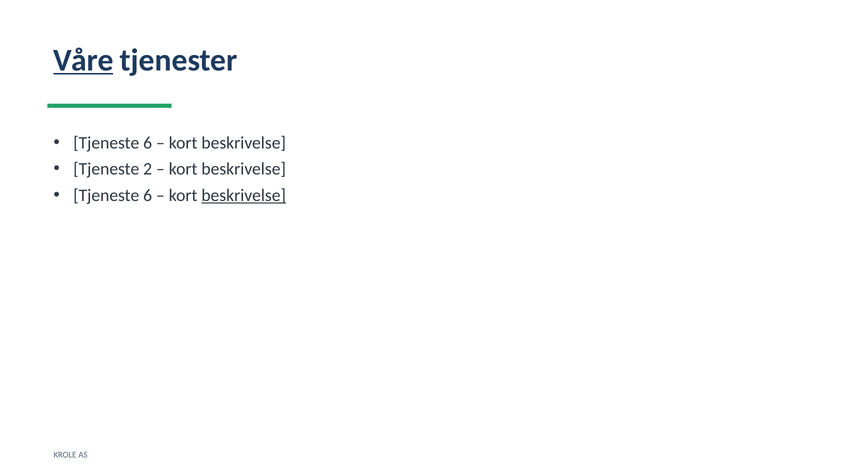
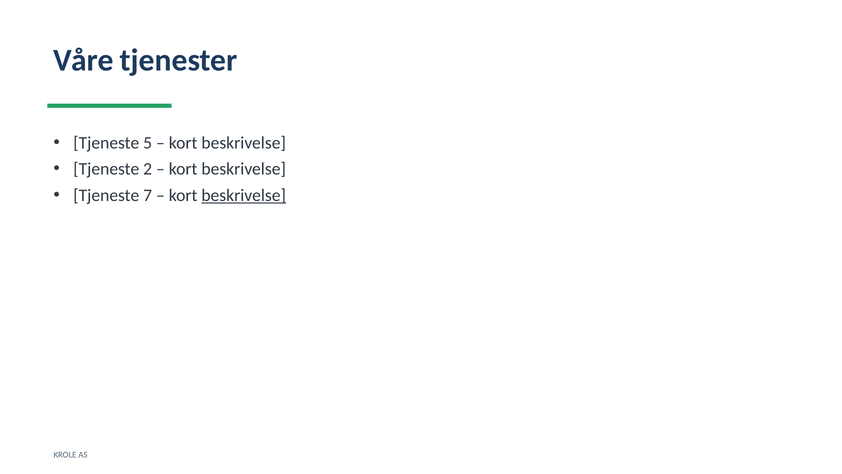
Våre underline: present -> none (83, 60)
6: 6 -> 5 (148, 143)
6: 6 -> 7 (148, 195)
